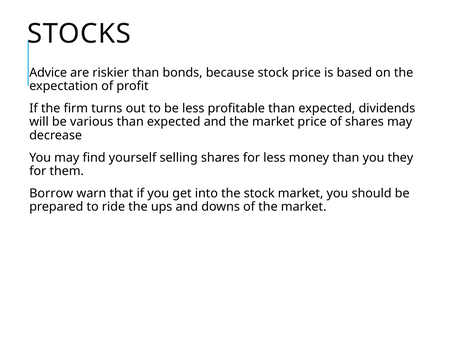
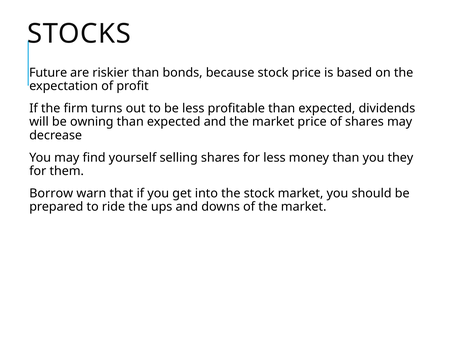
Advice: Advice -> Future (48, 73)
various: various -> owning (92, 122)
